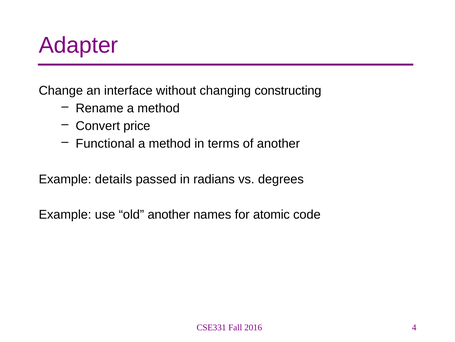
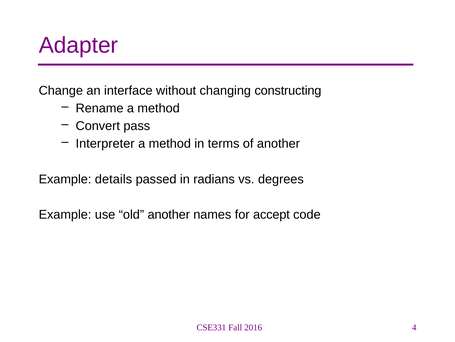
price: price -> pass (137, 126)
Functional: Functional -> Interpreter (105, 143)
atomic: atomic -> accept (271, 214)
